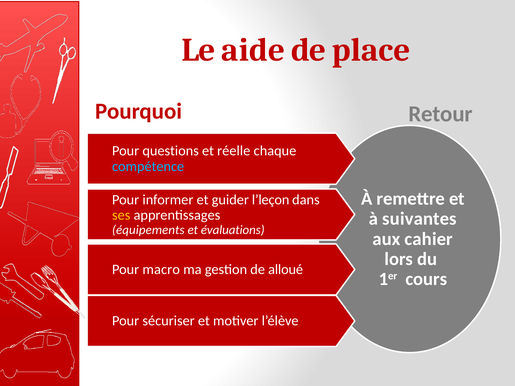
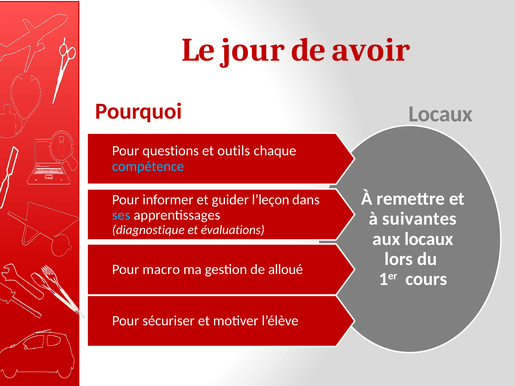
aide: aide -> jour (253, 50)
place: place -> avoir (371, 50)
Pourquoi Retour: Retour -> Locaux (441, 114)
réelle: réelle -> outils (234, 151)
ses colour: yellow -> light blue (121, 215)
équipements: équipements -> diagnostique (148, 230)
aux cahier: cahier -> locaux (429, 239)
